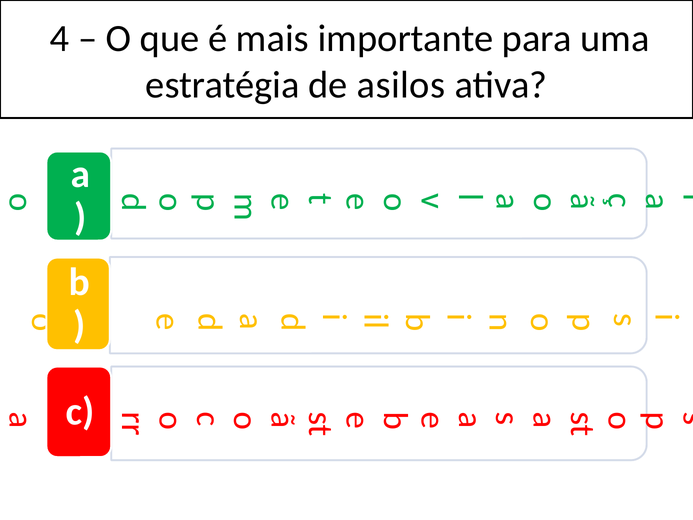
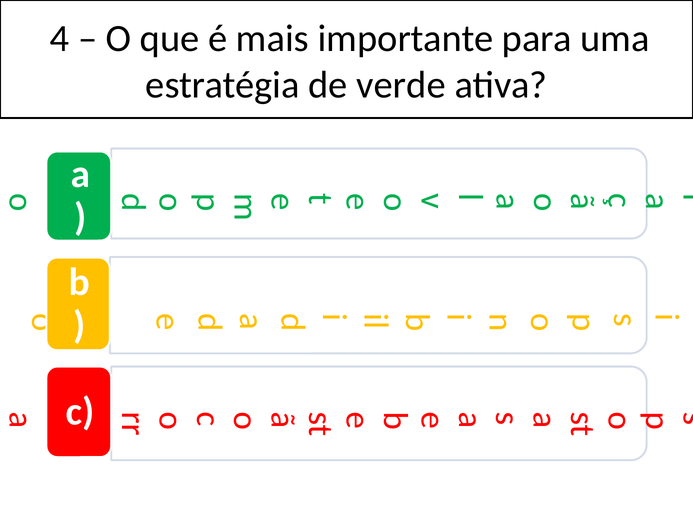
asilos: asilos -> verde (401, 85)
